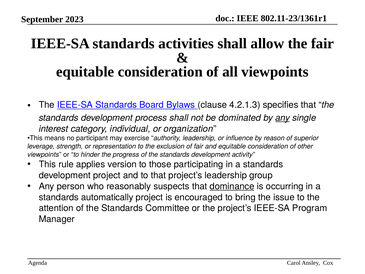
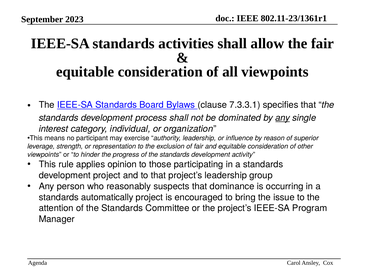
4.2.1.3: 4.2.1.3 -> 7.3.3.1 (245, 105)
version: version -> opinion (122, 164)
dominance underline: present -> none (232, 186)
